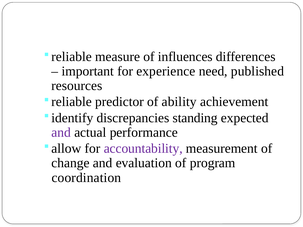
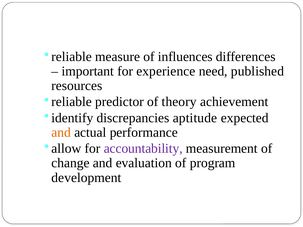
ability: ability -> theory (179, 102)
standing: standing -> aptitude (195, 118)
and colour: purple -> orange (61, 133)
coordination: coordination -> development (86, 178)
